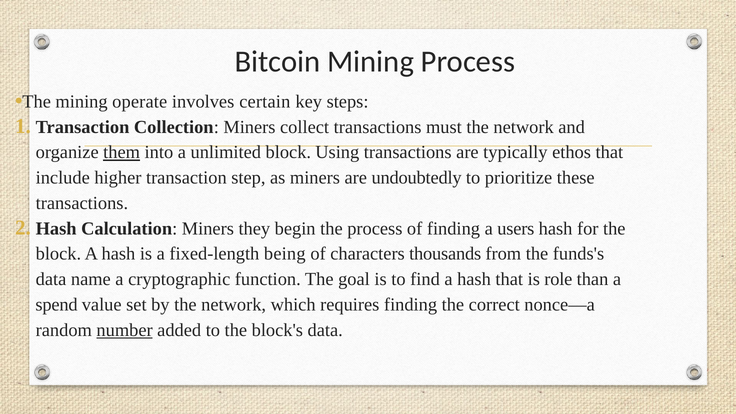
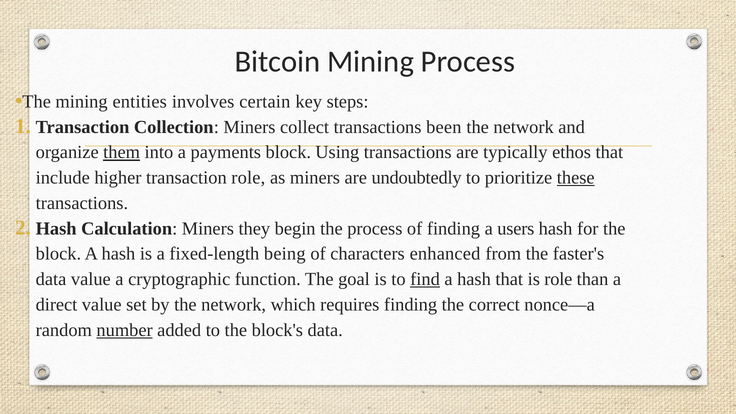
operate: operate -> entities (140, 102)
must: must -> been (444, 127)
unlimited: unlimited -> payments (226, 152)
transaction step: step -> role (248, 178)
these underline: none -> present (576, 178)
thousands: thousands -> enhanced (445, 254)
funds's: funds's -> faster's (579, 254)
data name: name -> value (91, 279)
find underline: none -> present (425, 279)
spend: spend -> direct (56, 305)
